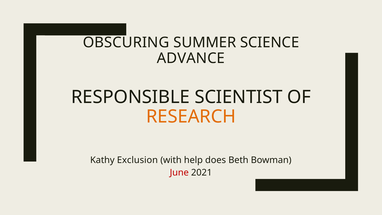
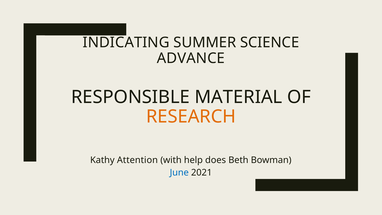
OBSCURING: OBSCURING -> INDICATING (126, 42)
SCIENTIST: SCIENTIST -> MATERIAL (238, 97)
Exclusion: Exclusion -> Attention (137, 160)
June colour: red -> blue (179, 172)
